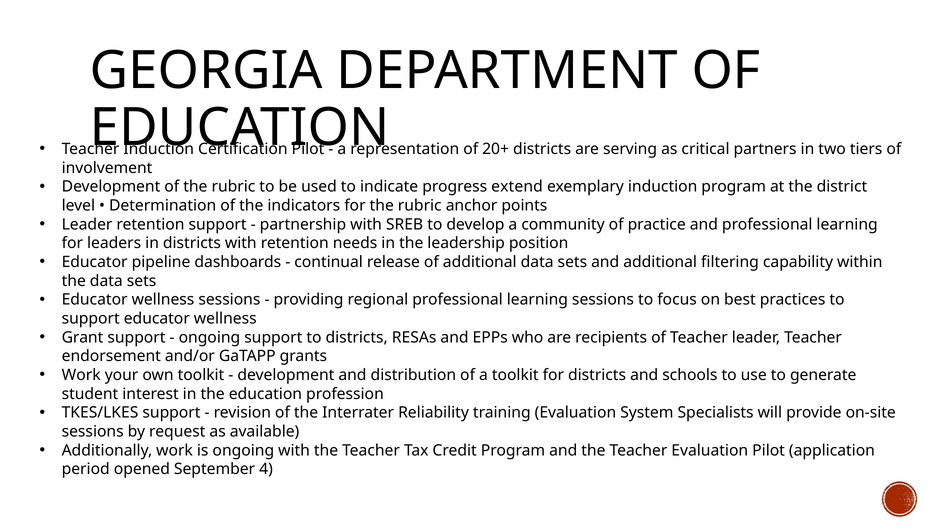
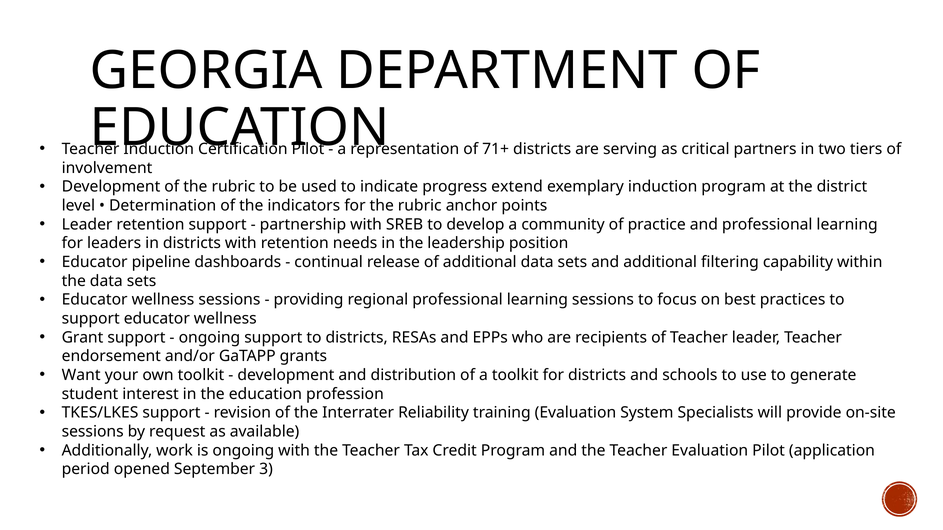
20+: 20+ -> 71+ (496, 149)
Work: Work -> Want (81, 375)
4: 4 -> 3 (266, 470)
